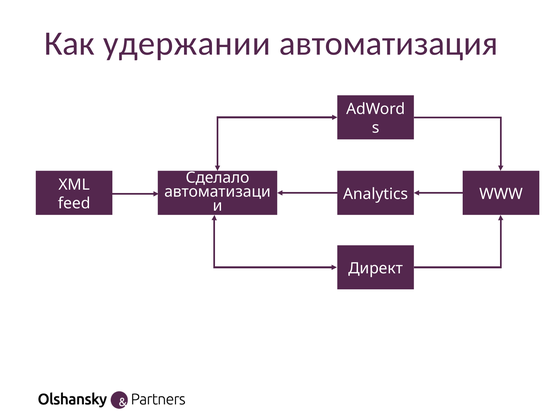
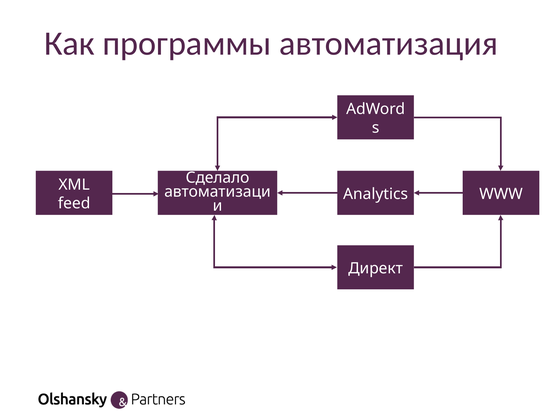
удержании: удержании -> программы (187, 43)
